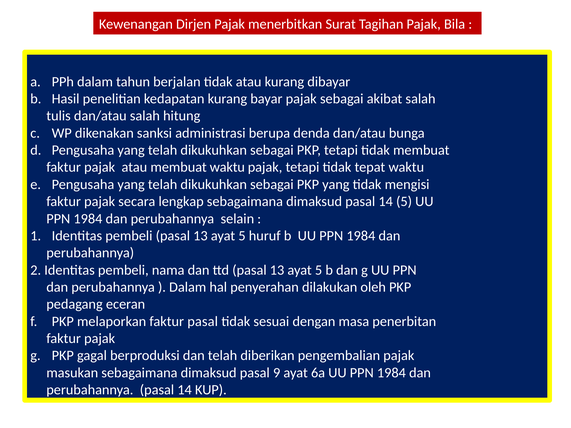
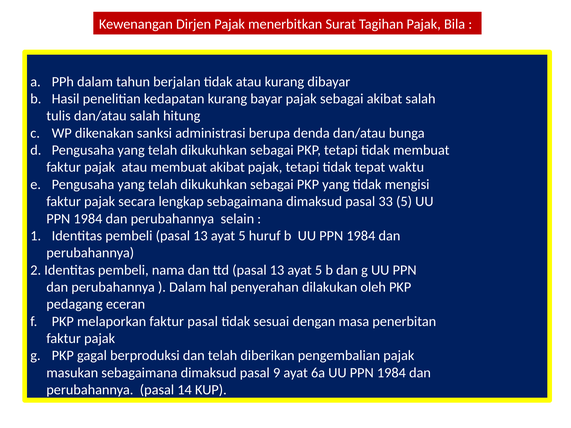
membuat waktu: waktu -> akibat (227, 167)
dimaksud pasal 14: 14 -> 33 (386, 202)
